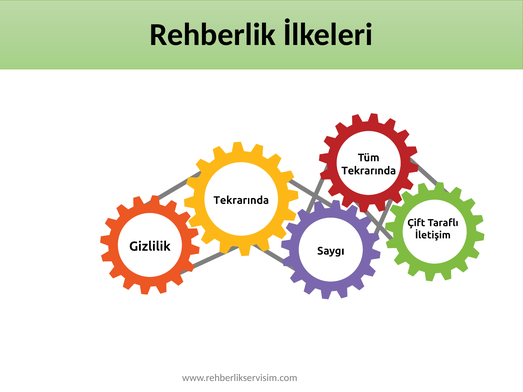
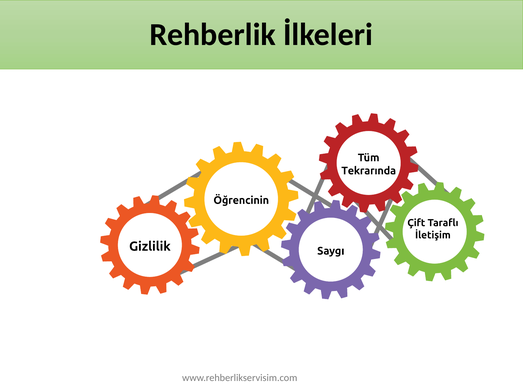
Tekrarında: Tekrarında -> Öğrencinin (241, 200)
